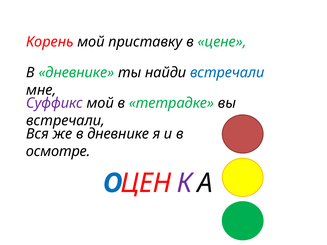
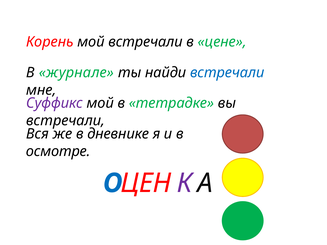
мой приставку: приставку -> встречали (146, 42)
дневнике: дневнике -> журнале (76, 73)
